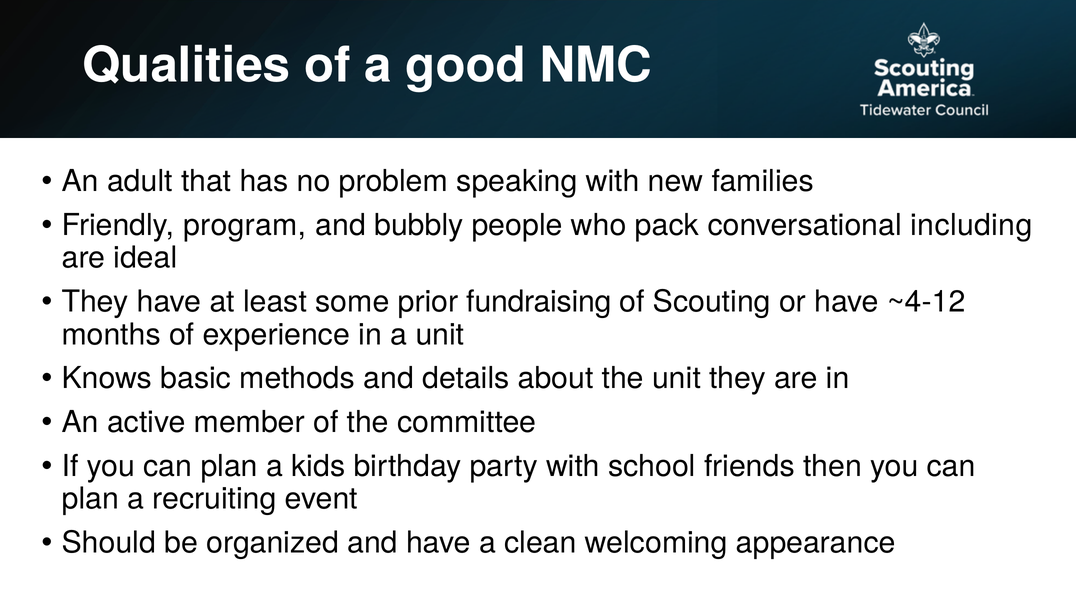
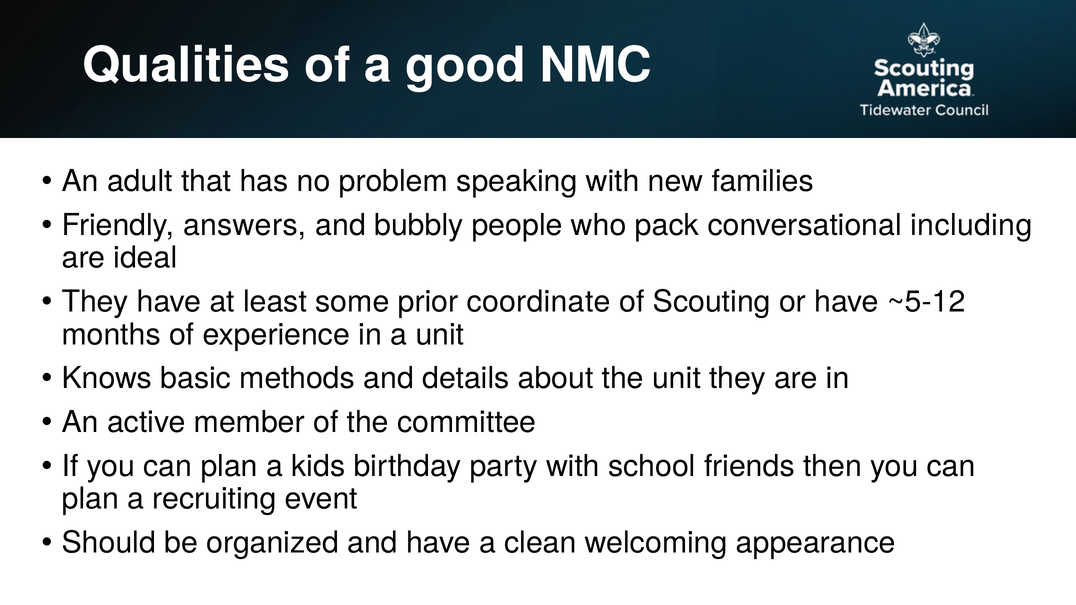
program: program -> answers (245, 225)
fundraising: fundraising -> coordinate (539, 302)
~4-12: ~4-12 -> ~5-12 (926, 302)
